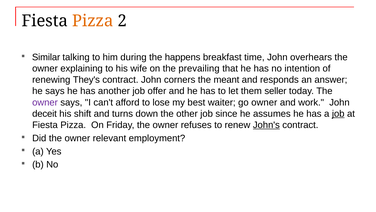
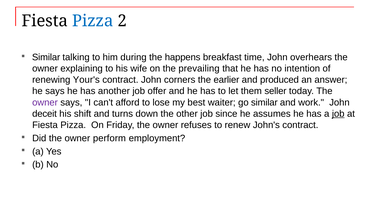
Pizza colour: orange -> blue (93, 21)
They's: They's -> Your's (86, 80)
meant: meant -> earlier (226, 80)
responds: responds -> produced (279, 80)
go owner: owner -> similar (264, 102)
John's underline: present -> none (266, 125)
relevant: relevant -> perform (109, 138)
